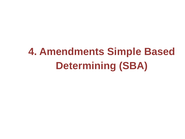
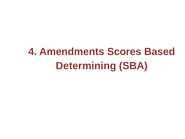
Simple: Simple -> Scores (124, 52)
